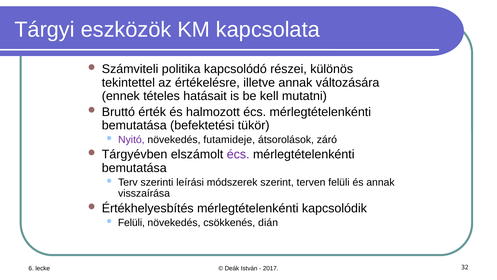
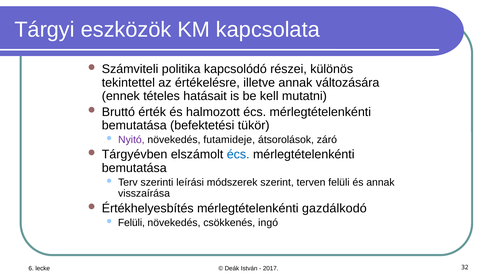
écs colour: purple -> blue (238, 154)
kapcsolódik: kapcsolódik -> gazdálkodó (334, 208)
dián: dián -> ingó (268, 222)
